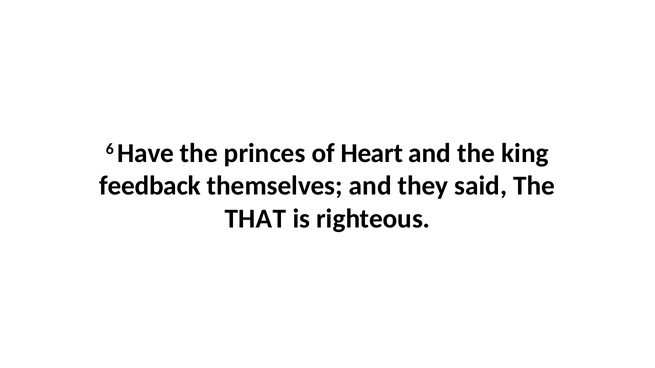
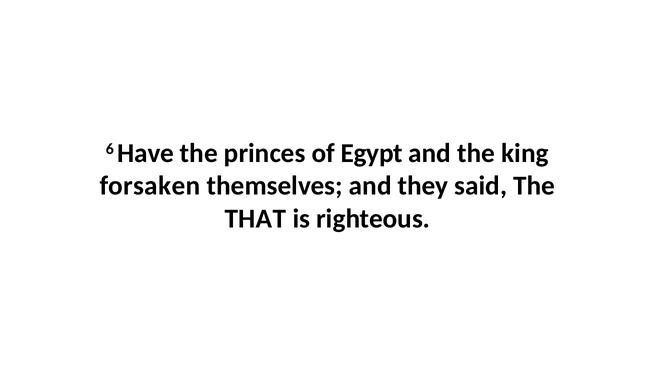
Heart: Heart -> Egypt (372, 153)
feedback: feedback -> forsaken (150, 186)
